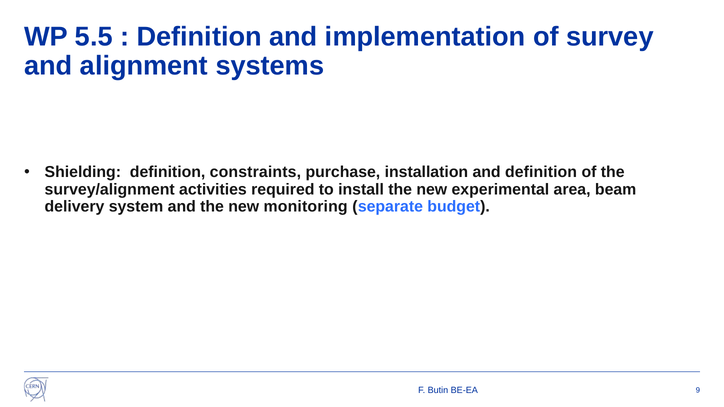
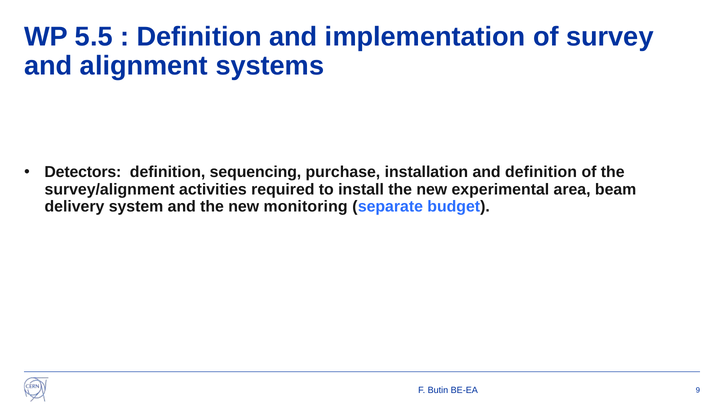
Shielding: Shielding -> Detectors (83, 172)
constraints: constraints -> sequencing (255, 172)
